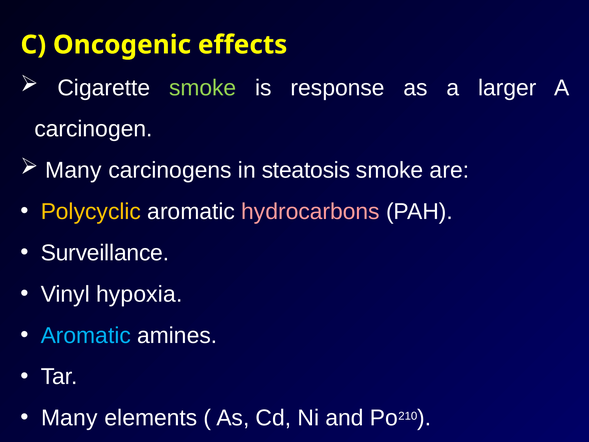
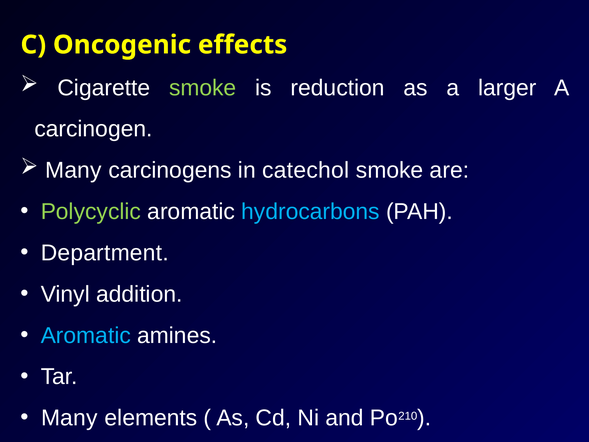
response: response -> reduction (338, 88)
steatosis: steatosis -> catechol (306, 170)
Polycyclic colour: yellow -> light green (91, 212)
hydrocarbons colour: pink -> light blue (310, 212)
Surveillance: Surveillance -> Department (105, 253)
hypoxia: hypoxia -> addition (139, 294)
